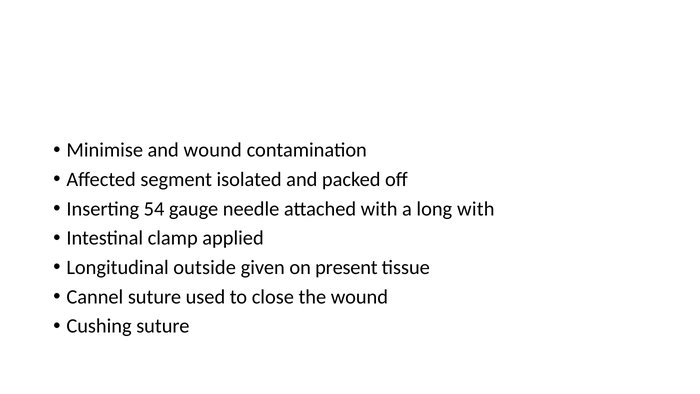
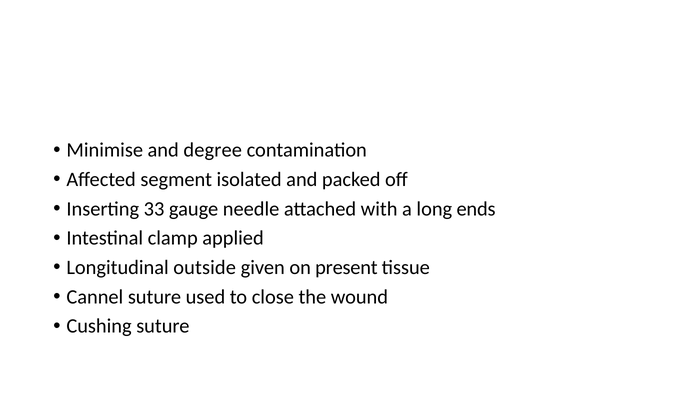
and wound: wound -> degree (213, 150)
54: 54 -> 33 (154, 209)
long with: with -> ends (476, 209)
